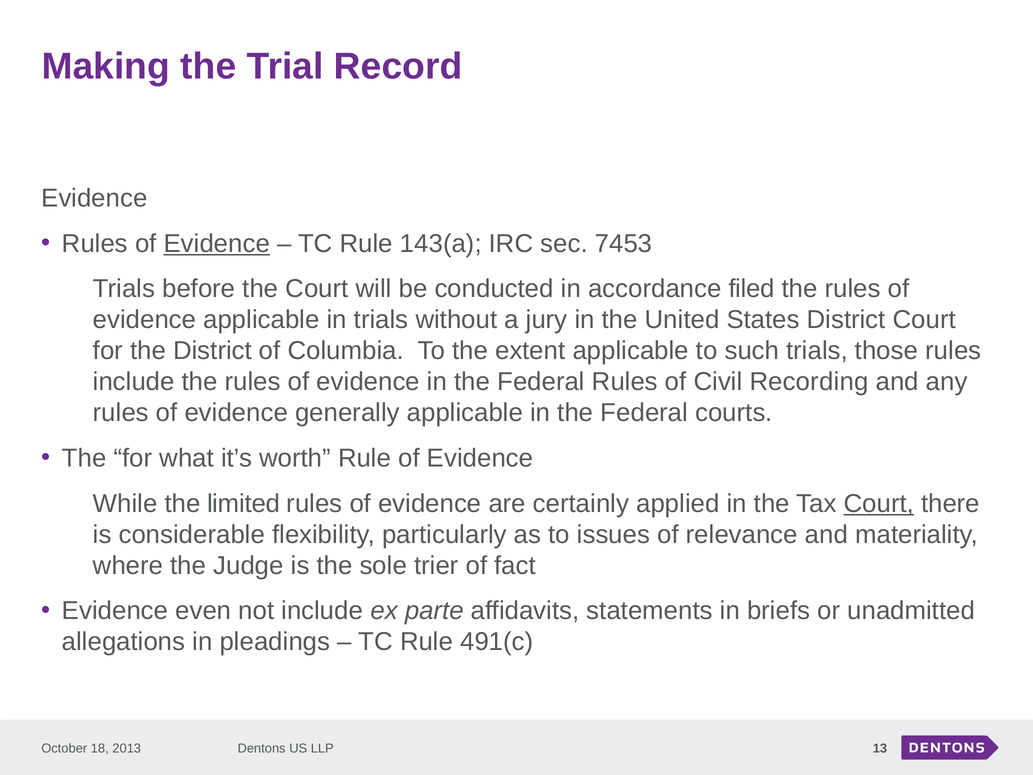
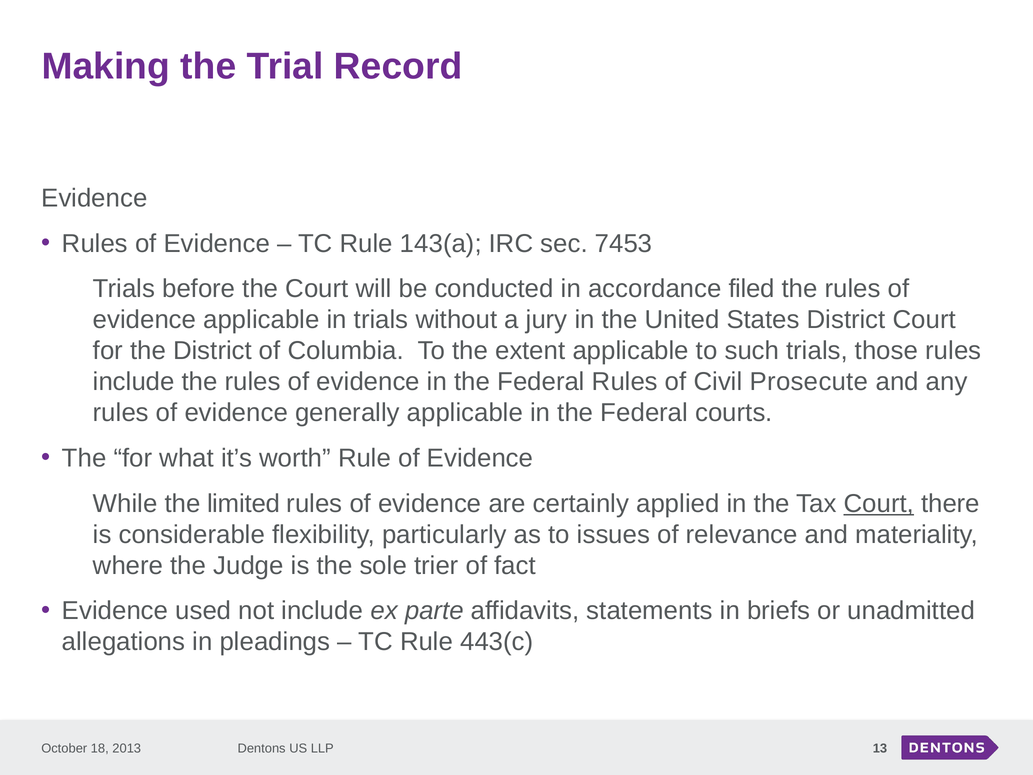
Evidence underline: present -> none (217, 243)
Recording: Recording -> Prosecute (809, 382)
even: even -> used (203, 611)
491(c: 491(c -> 443(c (497, 642)
